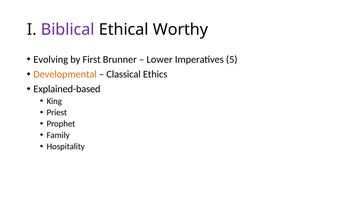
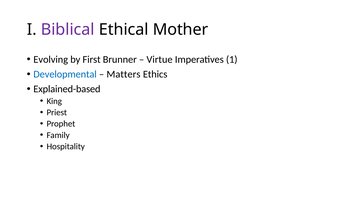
Worthy: Worthy -> Mother (181, 30)
Lower: Lower -> Virtue (160, 60)
5: 5 -> 1 (232, 60)
Developmental colour: orange -> blue (65, 74)
Classical: Classical -> Matters (123, 74)
